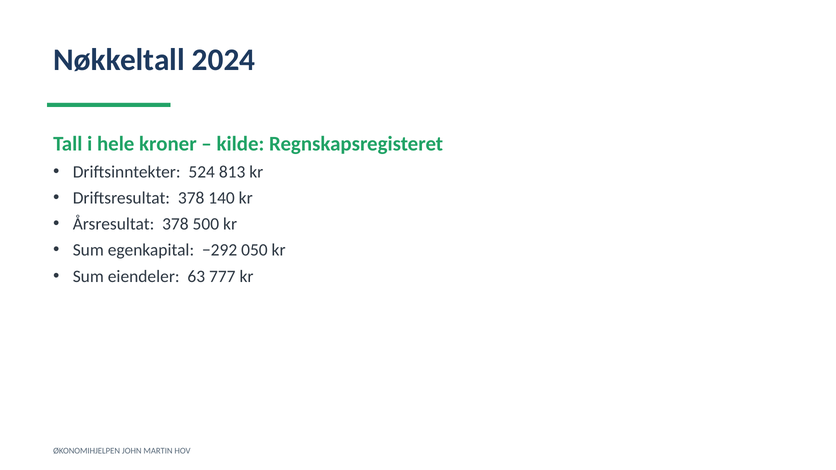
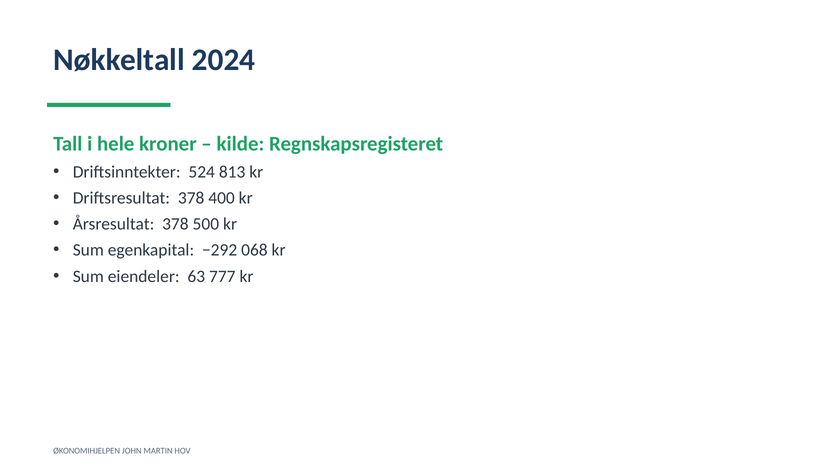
140: 140 -> 400 (222, 198)
050: 050 -> 068 (254, 250)
